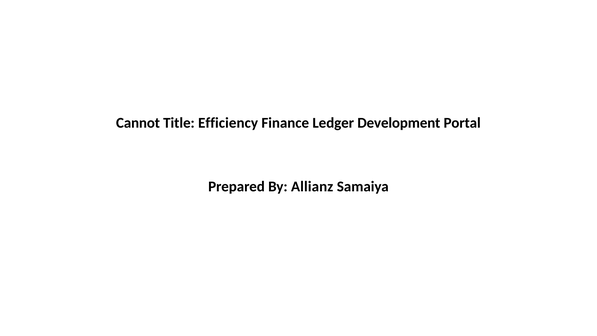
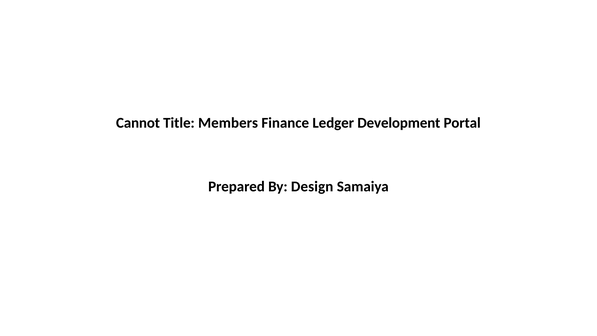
Efficiency: Efficiency -> Members (228, 123)
Allianz: Allianz -> Design (312, 187)
